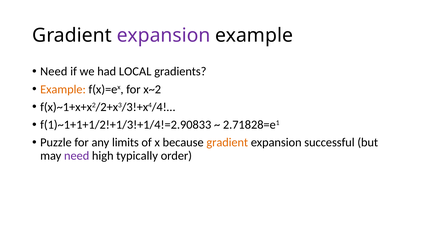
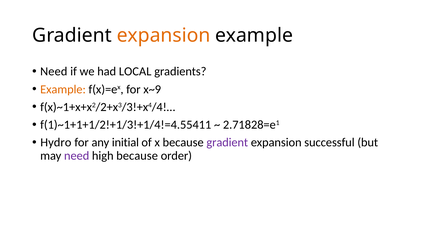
expansion colour: purple -> orange (164, 36)
x~2: x~2 -> x~9 (152, 89)
f(1)~1+1+1/2!+1/3!+1/4!=2.90833: f(1)~1+1+1/2!+1/3!+1/4!=2.90833 -> f(1)~1+1+1/2!+1/3!+1/4!=4.55411 (126, 125)
Puzzle: Puzzle -> Hydro (56, 142)
limits: limits -> initial (125, 142)
gradient colour: orange -> purple (227, 142)
high typically: typically -> because (137, 156)
